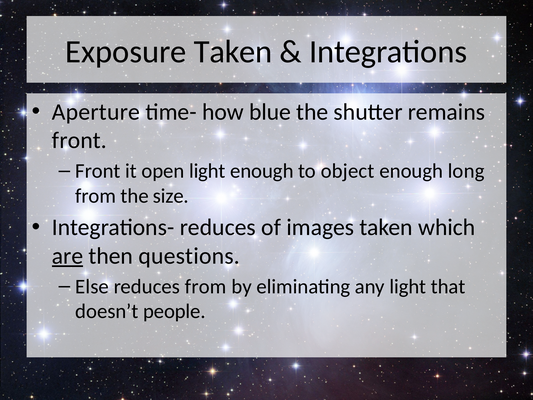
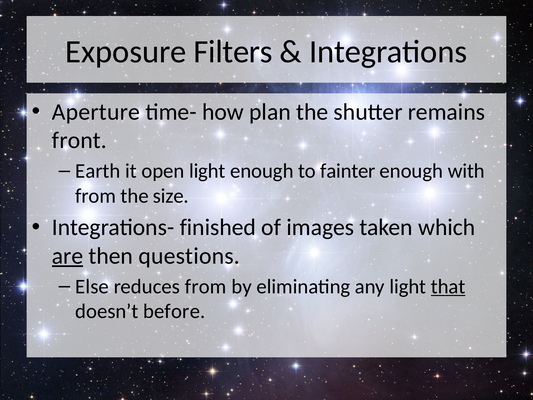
Exposure Taken: Taken -> Filters (233, 52)
blue: blue -> plan (270, 112)
Front: Front -> Earth (98, 171)
object: object -> fainter (348, 171)
long: long -> with (466, 171)
Integrations- reduces: reduces -> finished (218, 227)
that underline: none -> present (448, 286)
people: people -> before (174, 311)
